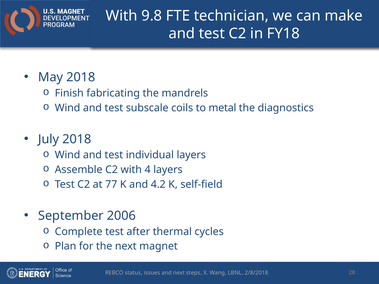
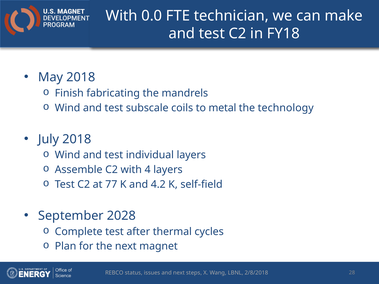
9.8: 9.8 -> 0.0 (152, 16)
diagnostics: diagnostics -> technology (286, 108)
2006: 2006 -> 2028 (121, 216)
